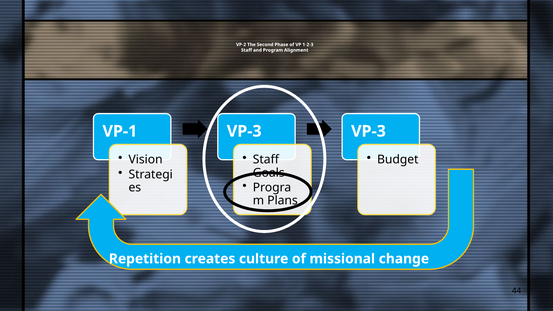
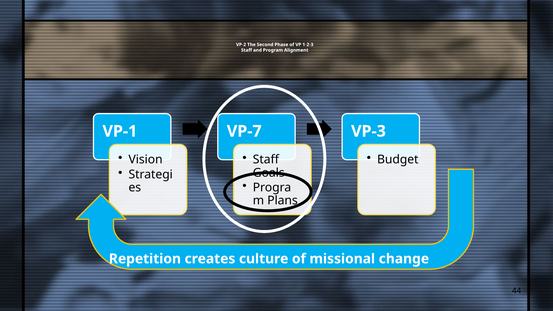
VP-3: VP-3 -> VP-7 (244, 131)
